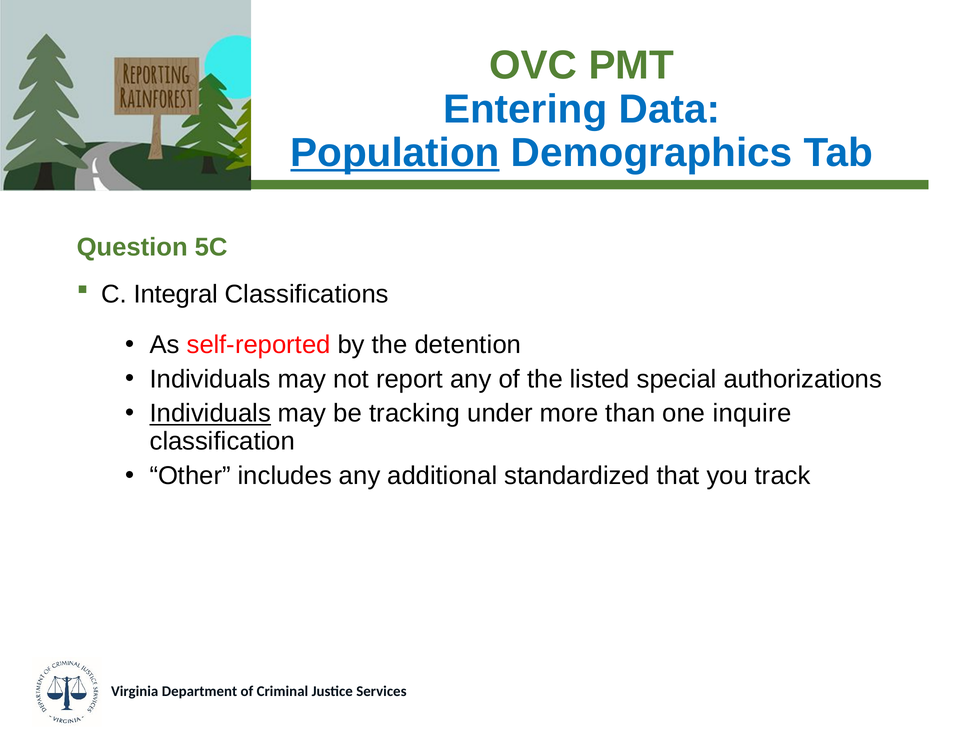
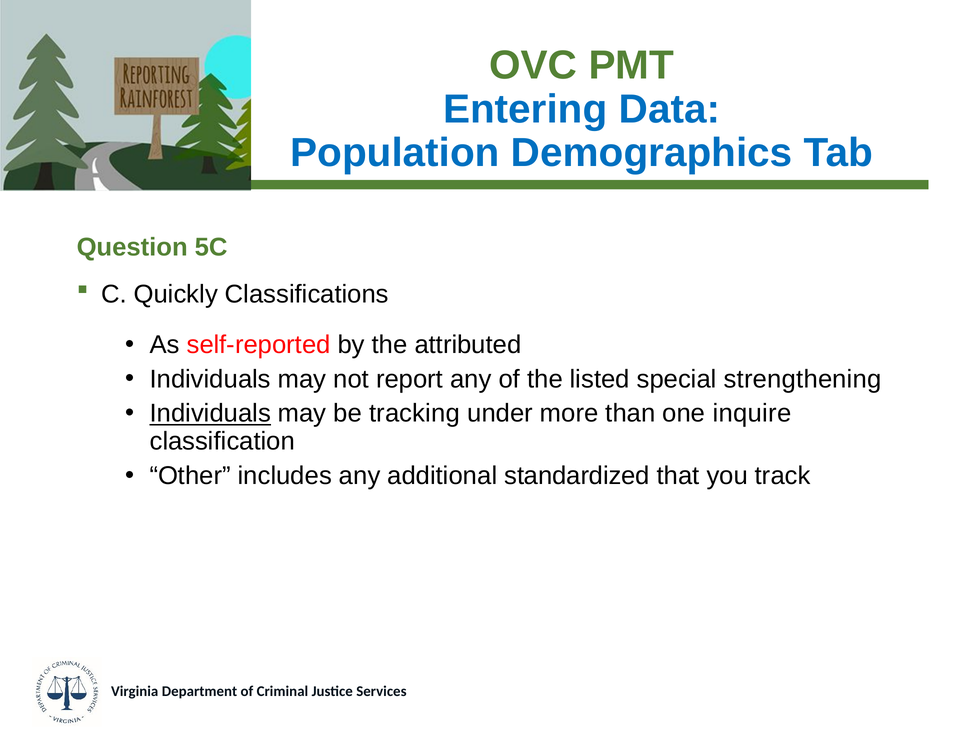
Population underline: present -> none (395, 153)
Integral: Integral -> Quickly (176, 295)
detention: detention -> attributed (468, 345)
authorizations: authorizations -> strengthening (803, 379)
